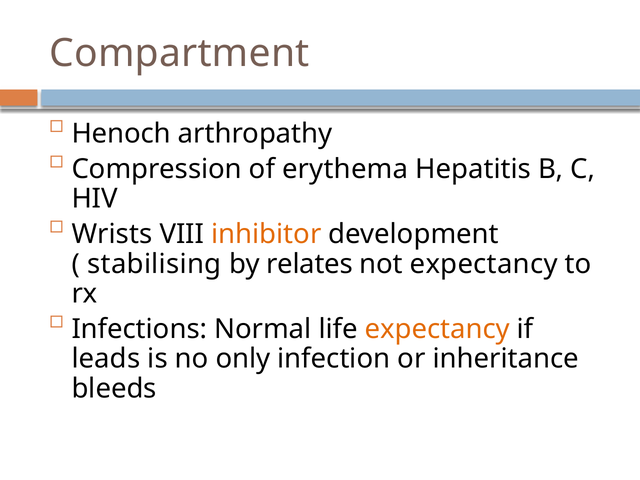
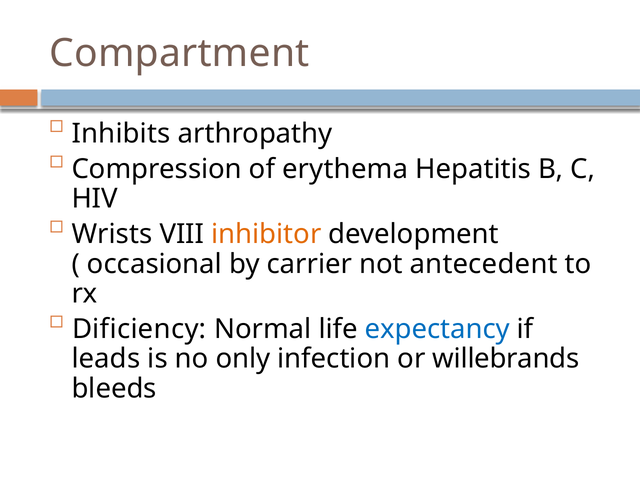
Henoch: Henoch -> Inhibits (121, 134)
stabilising: stabilising -> occasional (154, 264)
relates: relates -> carrier (309, 264)
not expectancy: expectancy -> antecedent (484, 264)
Infections: Infections -> Dificiency (139, 329)
expectancy colour: orange -> blue (437, 329)
inheritance: inheritance -> willebrands (506, 359)
